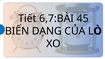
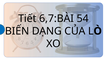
45: 45 -> 54 (83, 19)
